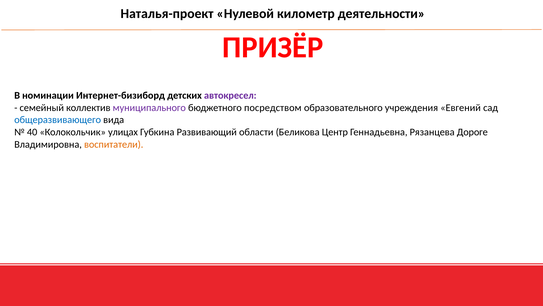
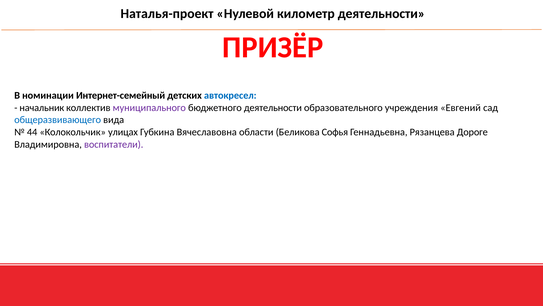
Интернет-бизиборд: Интернет-бизиборд -> Интернет-семейный (121, 95)
автокресел colour: purple -> blue (230, 95)
семейный: семейный -> начальник (42, 107)
бюджетного посредством: посредством -> деятельности (273, 107)
40: 40 -> 44 (32, 132)
Развивающий: Развивающий -> Вячеславовна (207, 132)
Центр: Центр -> Софья (335, 132)
воспитатели colour: orange -> purple (114, 144)
